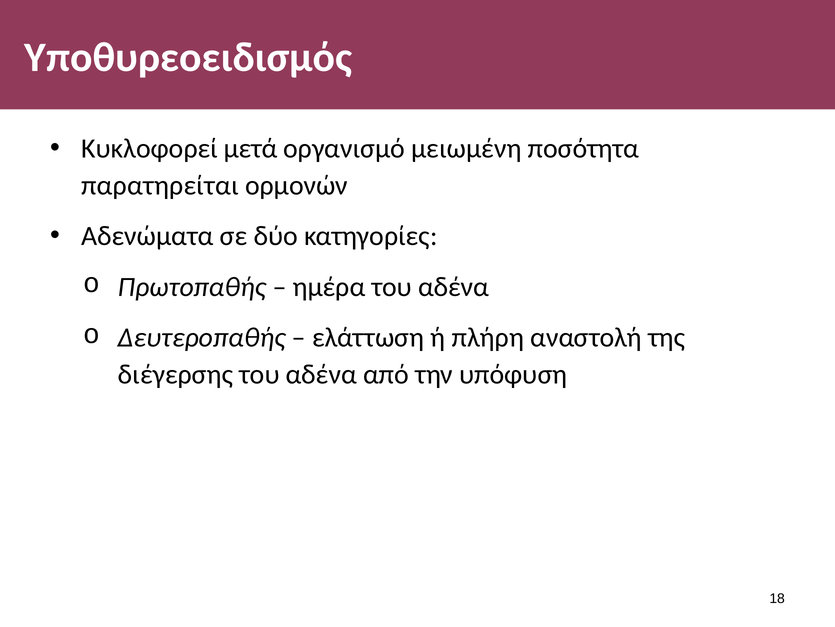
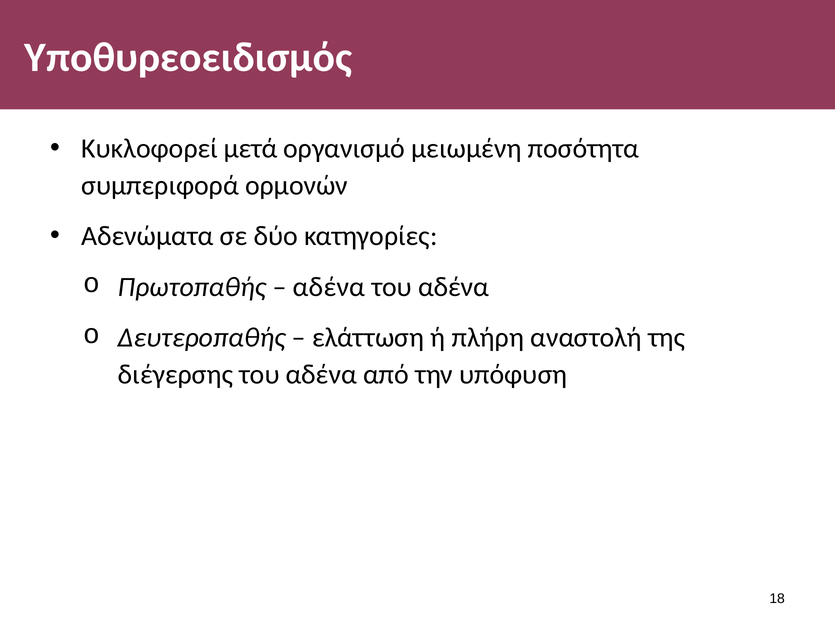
παρατηρείται: παρατηρείται -> συμπεριφορά (160, 185)
ημέρα: ημέρα -> αδένα (329, 287)
